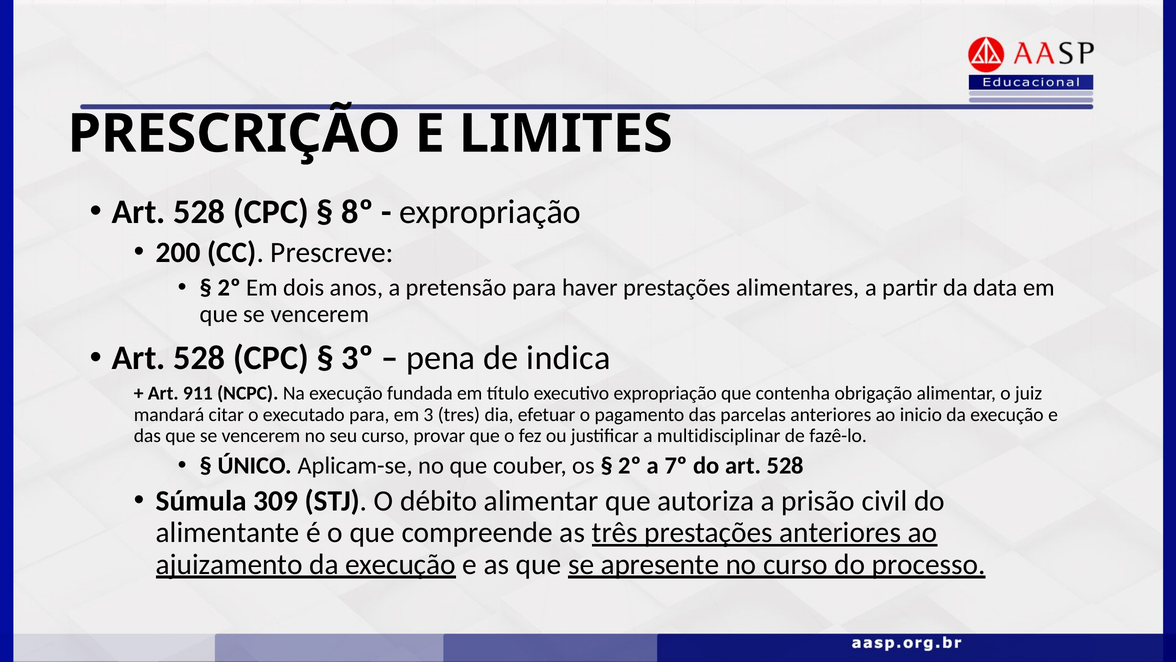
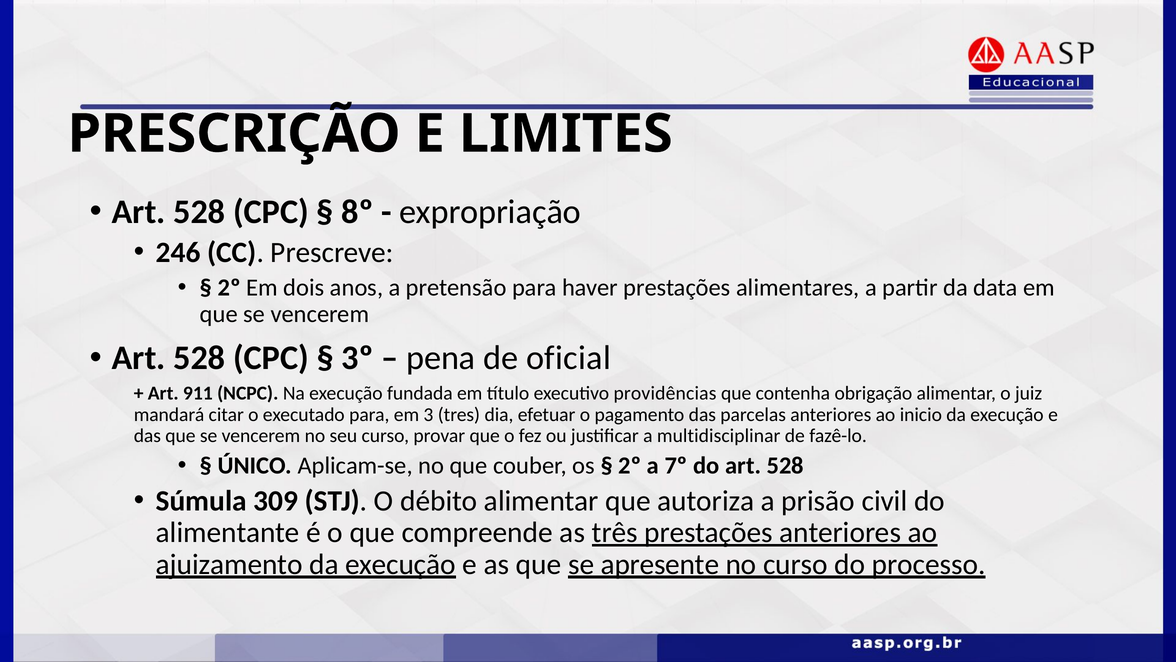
200: 200 -> 246 (178, 252)
indica: indica -> oficial (569, 358)
executivo expropriação: expropriação -> providências (665, 393)
